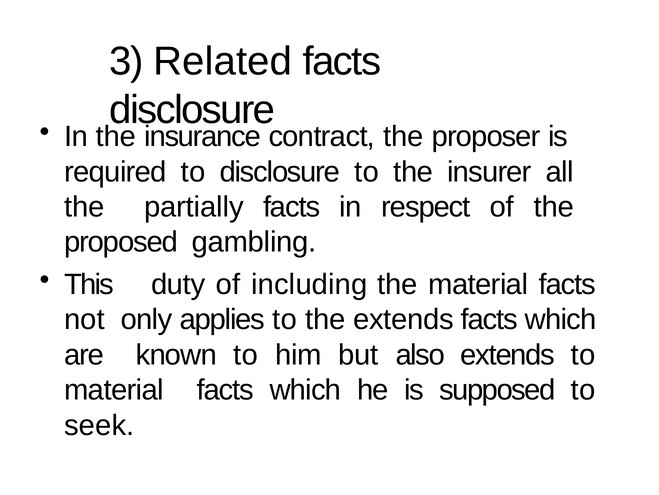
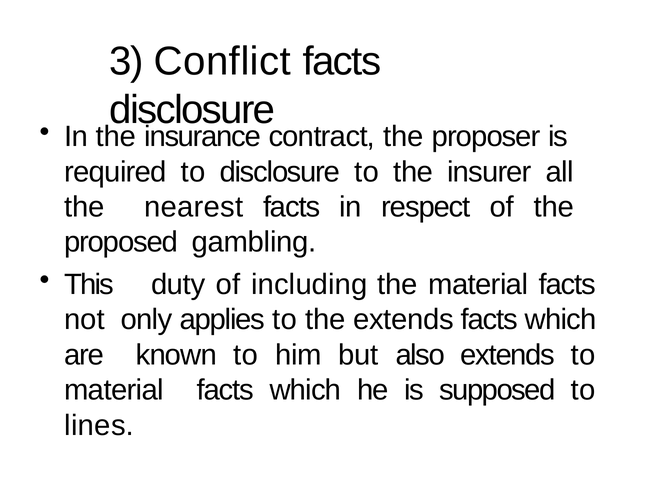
Related: Related -> Conflict (222, 61)
partially: partially -> nearest (194, 207)
seek: seek -> lines (99, 425)
